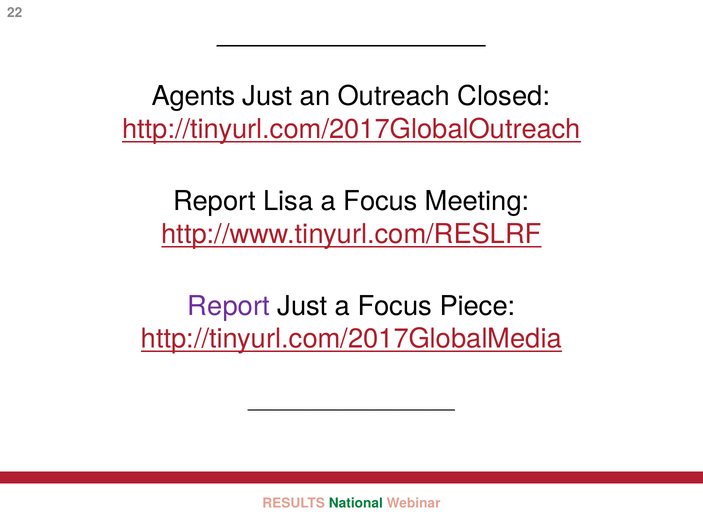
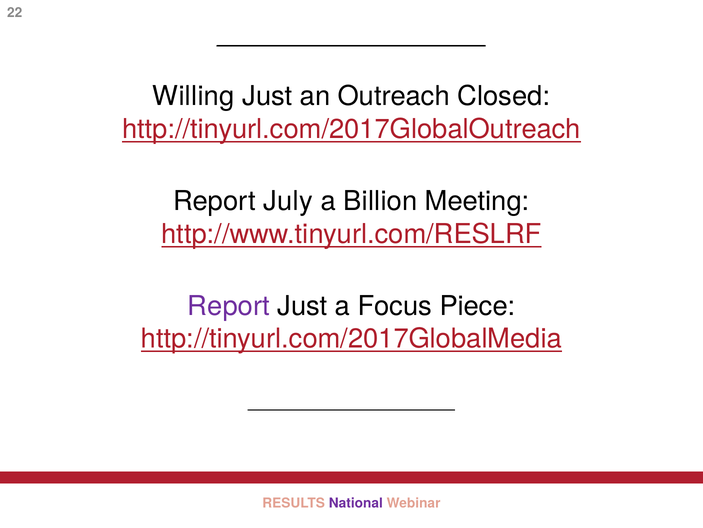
Agents: Agents -> Willing (193, 96)
Lisa: Lisa -> July (288, 201)
Focus: Focus -> Billion (380, 201)
National colour: green -> purple (356, 502)
